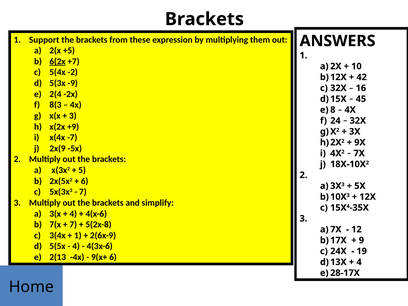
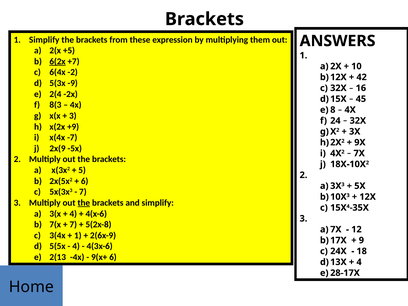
1 Support: Support -> Simplify (44, 40)
5(4x: 5(4x -> 6(4x (58, 72)
the underline: none -> present (84, 203)
19: 19 -> 18 (362, 251)
